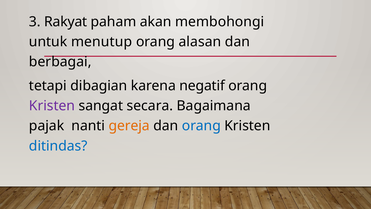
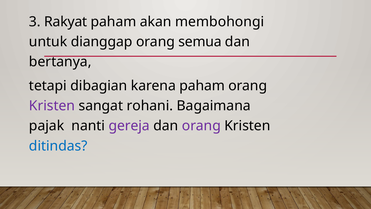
menutup: menutup -> dianggap (102, 42)
alasan: alasan -> semua (200, 42)
berbagai: berbagai -> bertanya (60, 62)
karena negatif: negatif -> paham (202, 86)
secara: secara -> rohani (150, 106)
gereja colour: orange -> purple (129, 126)
orang colour: blue -> purple (201, 126)
